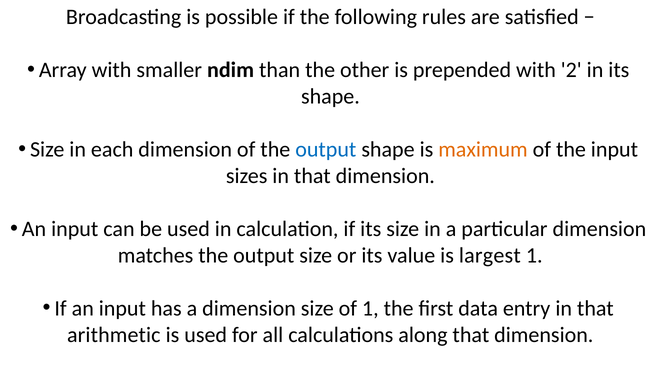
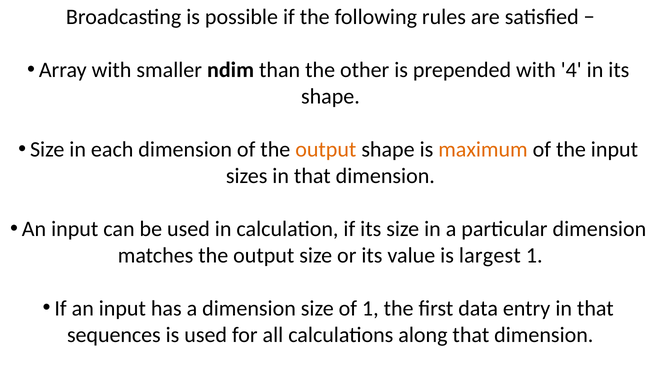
2: 2 -> 4 (571, 70)
output colour: blue -> orange (326, 149)
arithmetic: arithmetic -> sequences (114, 335)
